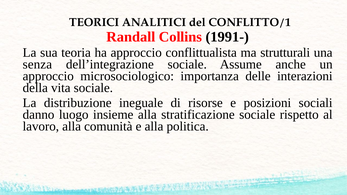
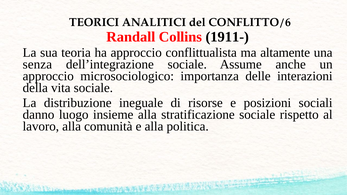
CONFLITTO/1: CONFLITTO/1 -> CONFLITTO/6 (250, 22)
1991-: 1991- -> 1911- (227, 37)
strutturali: strutturali -> altamente (285, 53)
